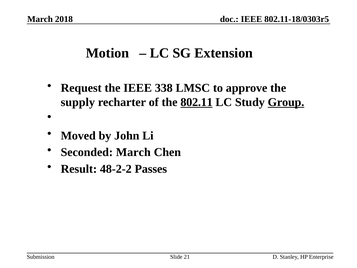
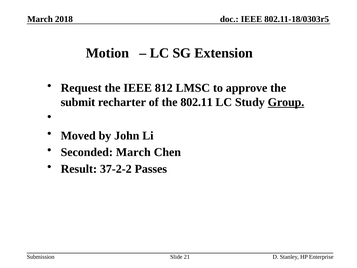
338: 338 -> 812 (164, 88)
supply: supply -> submit (78, 102)
802.11 underline: present -> none (197, 102)
48-2-2: 48-2-2 -> 37-2-2 (116, 169)
